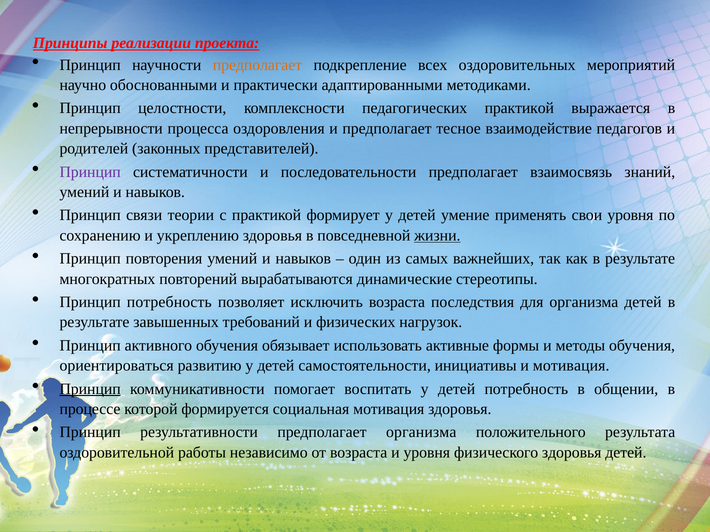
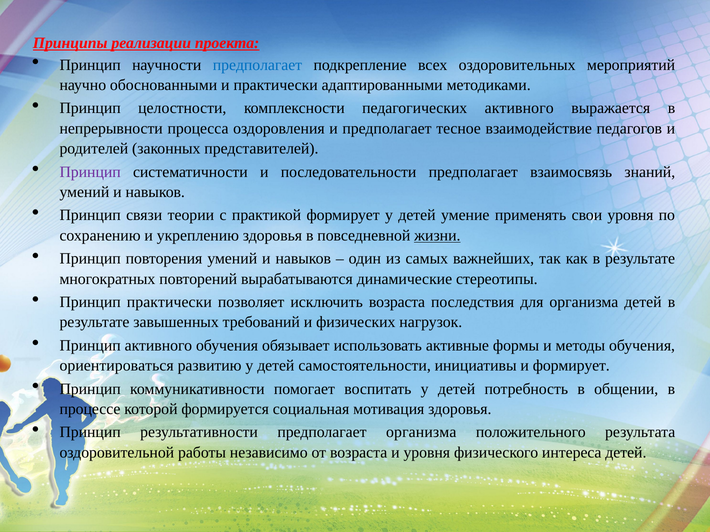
предполагает colour: orange -> blue (257, 65)
педагогических практикой: практикой -> активного (519, 108)
Принцип потребность: потребность -> практически (169, 302)
и мотивация: мотивация -> формирует (571, 366)
Принцип underline: present -> none (90, 389)
физического здоровья: здоровья -> интереса (572, 453)
